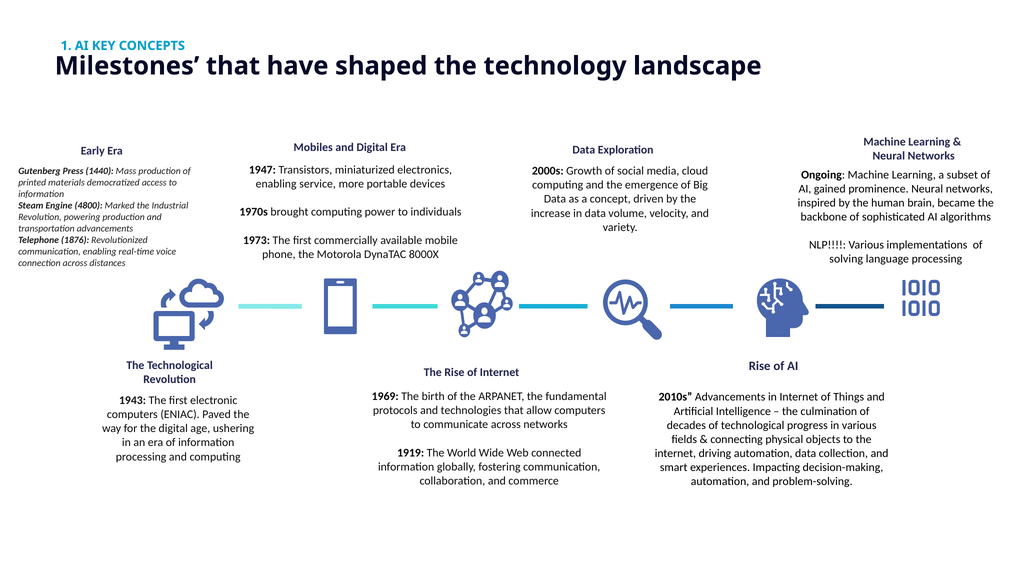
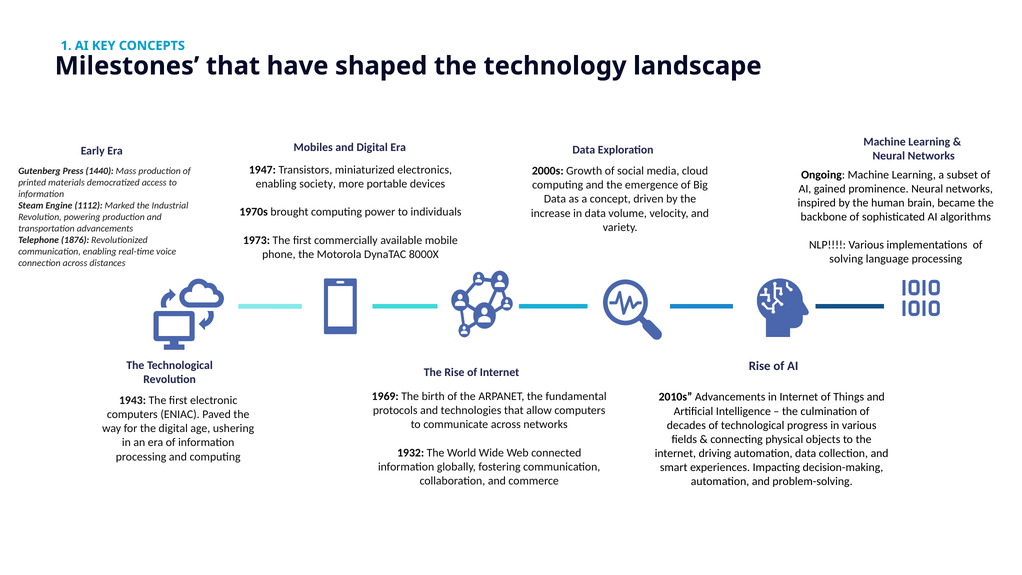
service: service -> society (318, 184)
4800: 4800 -> 1112 (89, 206)
1919: 1919 -> 1932 (411, 453)
